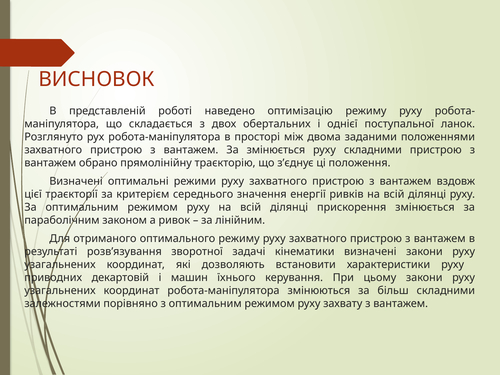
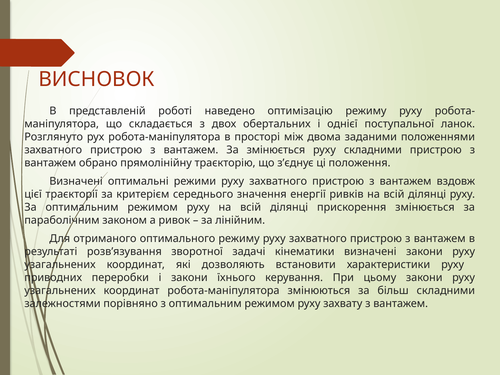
декартовій: декартовій -> переробки (120, 278)
і машин: машин -> закони (189, 278)
